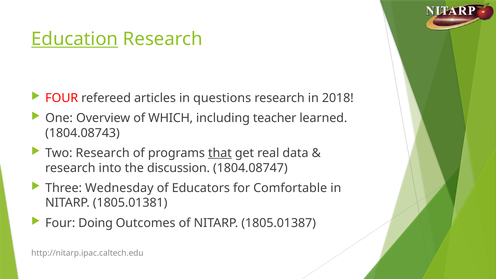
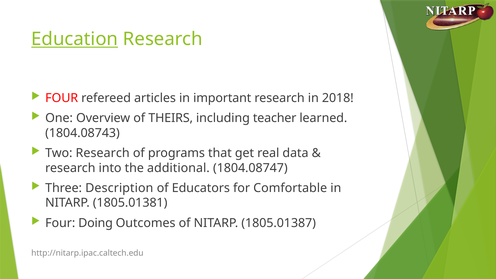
questions: questions -> important (222, 98)
WHICH: WHICH -> THEIRS (171, 118)
that underline: present -> none (220, 153)
discussion: discussion -> additional (178, 168)
Wednesday: Wednesday -> Description (119, 188)
